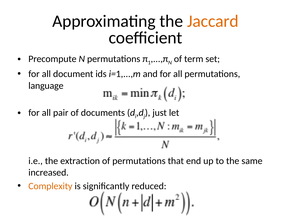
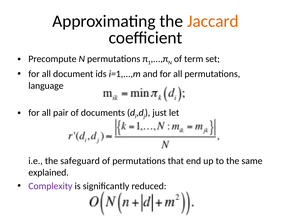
extraction: extraction -> safeguard (80, 161)
increased: increased -> explained (49, 173)
Complexity colour: orange -> purple (50, 186)
